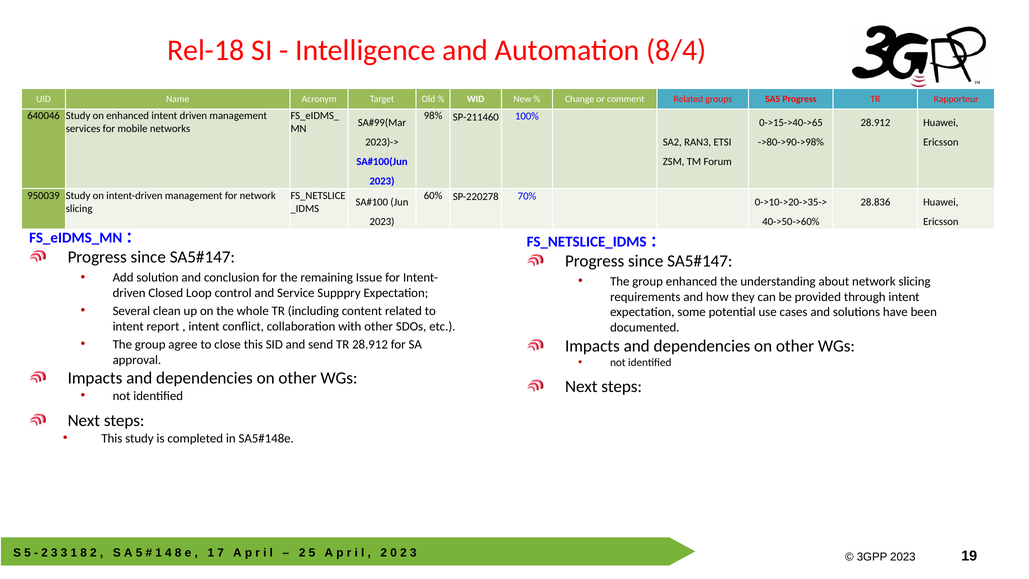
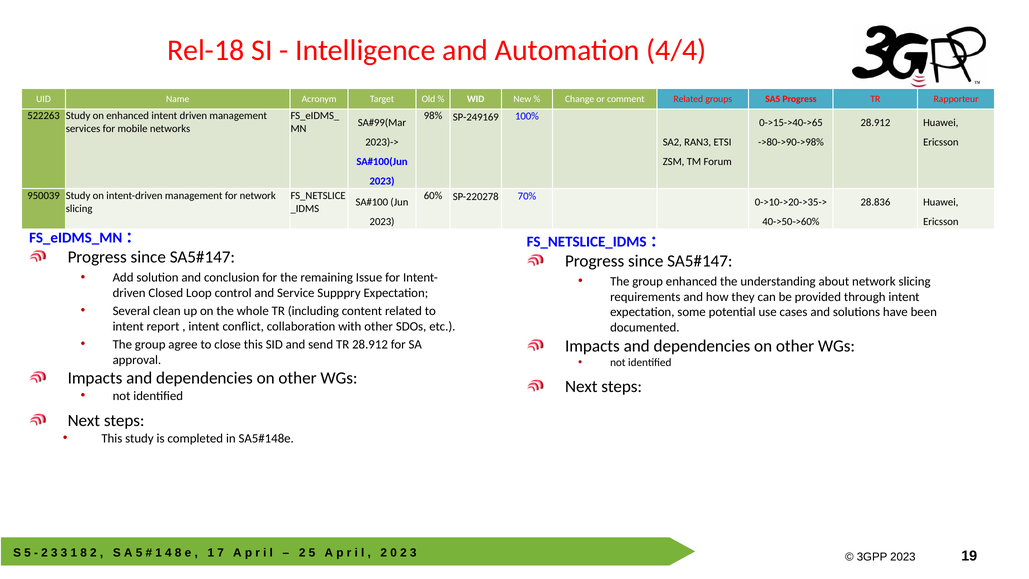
8/4: 8/4 -> 4/4 (676, 50)
640046: 640046 -> 522263 (44, 116)
SP-211460: SP-211460 -> SP-249169 (476, 117)
